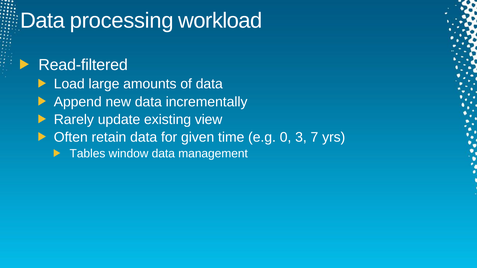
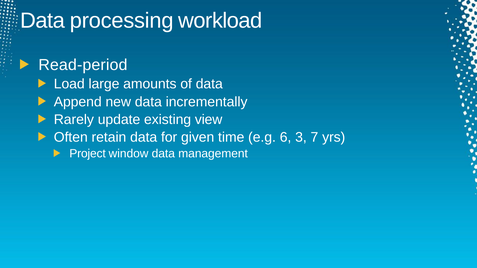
Read-filtered: Read-filtered -> Read-period (83, 65)
0: 0 -> 6 (286, 138)
Tables: Tables -> Project (88, 154)
